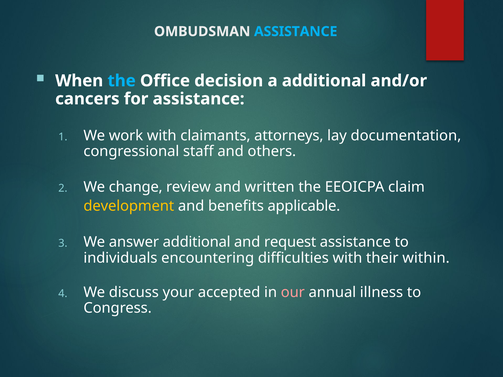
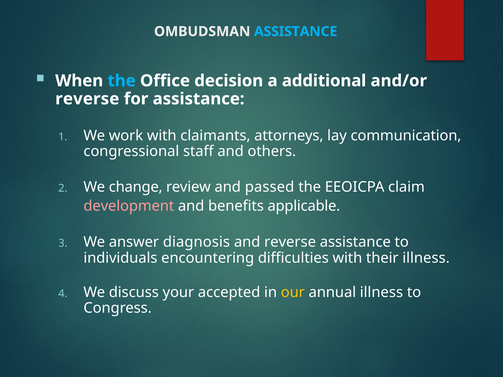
cancers: cancers -> reverse (87, 99)
documentation: documentation -> communication (406, 136)
written: written -> passed (270, 187)
development colour: yellow -> pink (129, 206)
answer additional: additional -> diagnosis (196, 242)
and request: request -> reverse (290, 242)
their within: within -> illness (426, 258)
our colour: pink -> yellow (293, 292)
